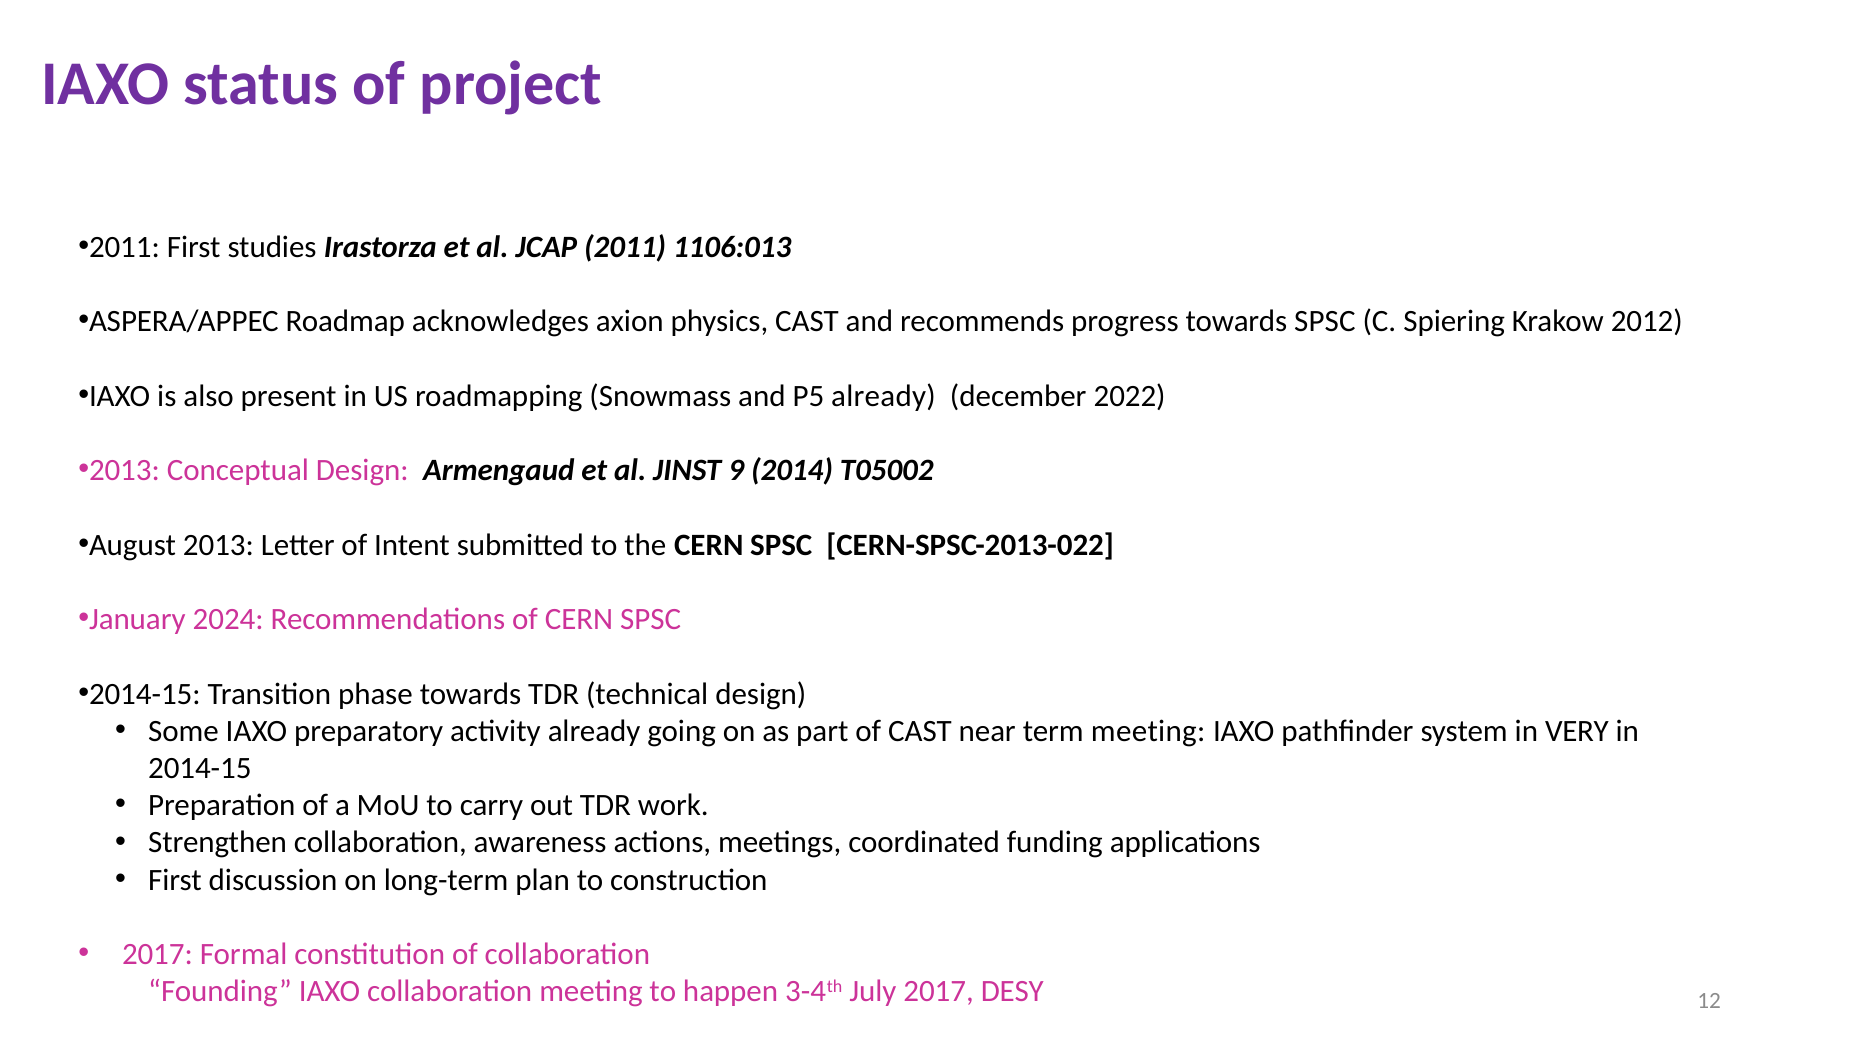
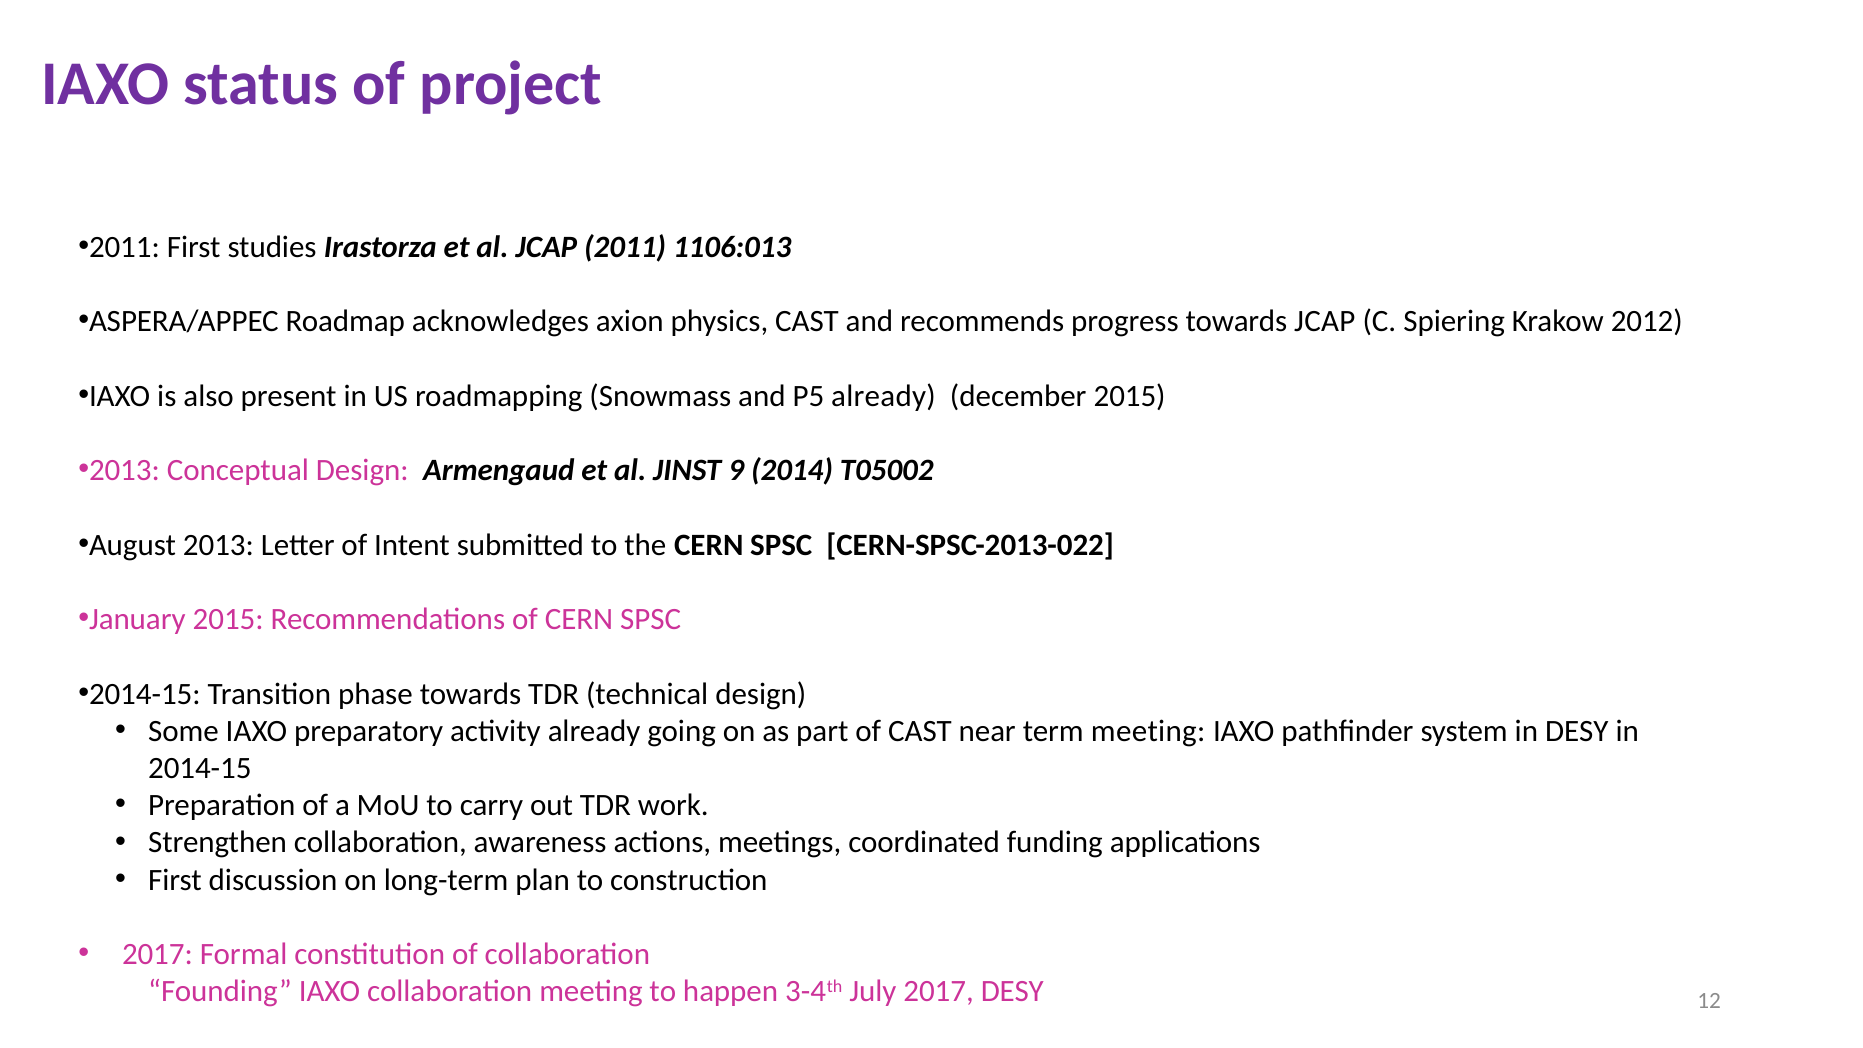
towards SPSC: SPSC -> JCAP (1325, 321)
december 2022: 2022 -> 2015 (1130, 396)
January 2024: 2024 -> 2015 (228, 619)
in VERY: VERY -> DESY (1577, 731)
